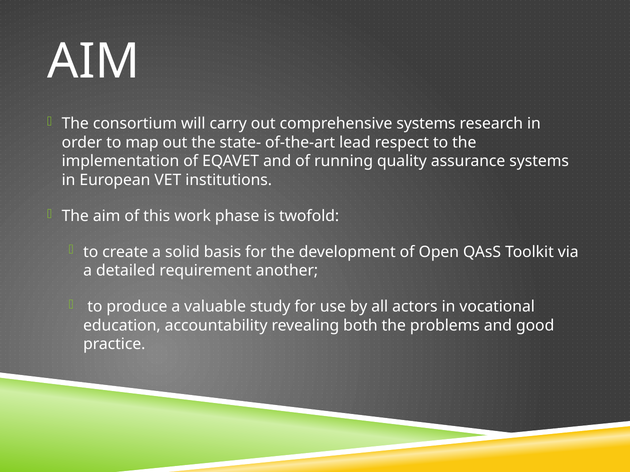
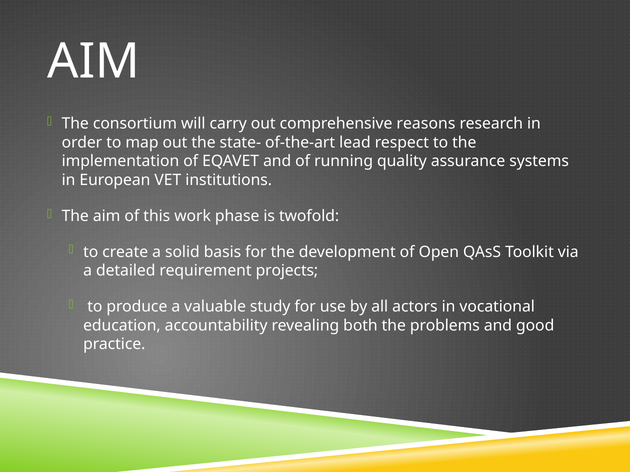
comprehensive systems: systems -> reasons (426, 124)
another: another -> projects (287, 271)
